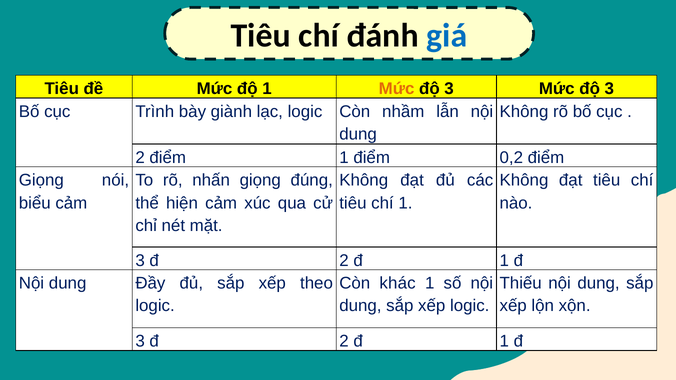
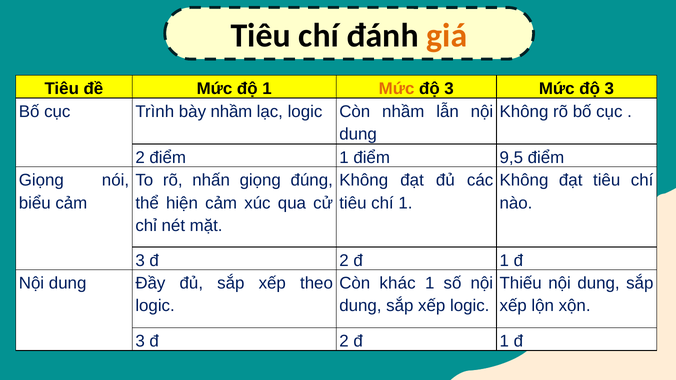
giá colour: blue -> orange (447, 36)
bày giành: giành -> nhầm (231, 112)
0,2: 0,2 -> 9,5 (511, 158)
